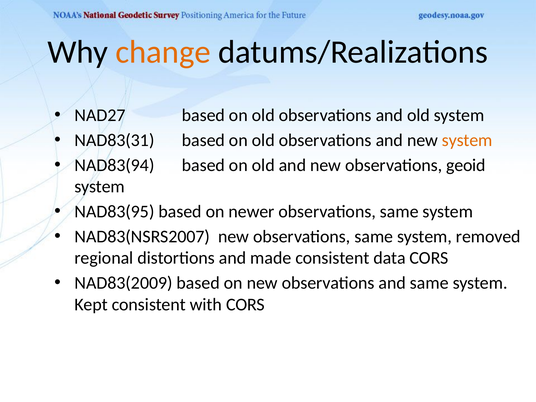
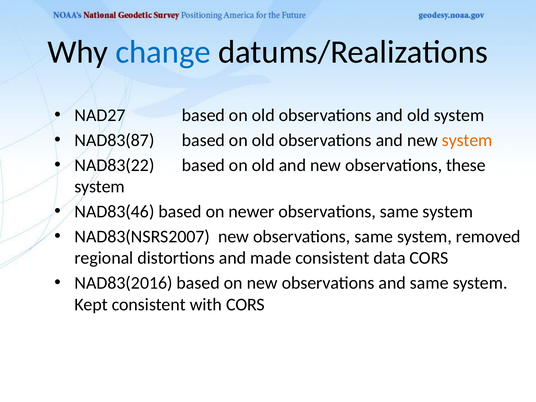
change colour: orange -> blue (163, 52)
NAD83(31: NAD83(31 -> NAD83(87 (115, 140)
NAD83(94: NAD83(94 -> NAD83(22 (115, 165)
geoid: geoid -> these (466, 165)
NAD83(95: NAD83(95 -> NAD83(46 (115, 212)
NAD83(2009: NAD83(2009 -> NAD83(2016 (124, 283)
